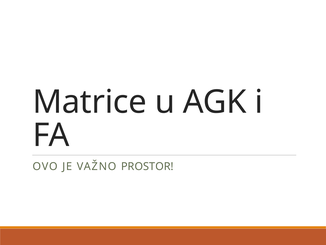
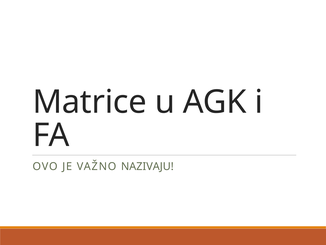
PROSTOR: PROSTOR -> NAZIVAJU (147, 166)
